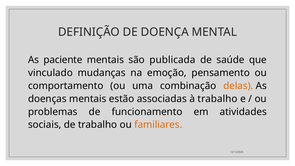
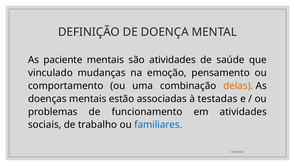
são publicada: publicada -> atividades (173, 60)
à trabalho: trabalho -> testadas (218, 99)
familiares colour: orange -> blue (158, 125)
